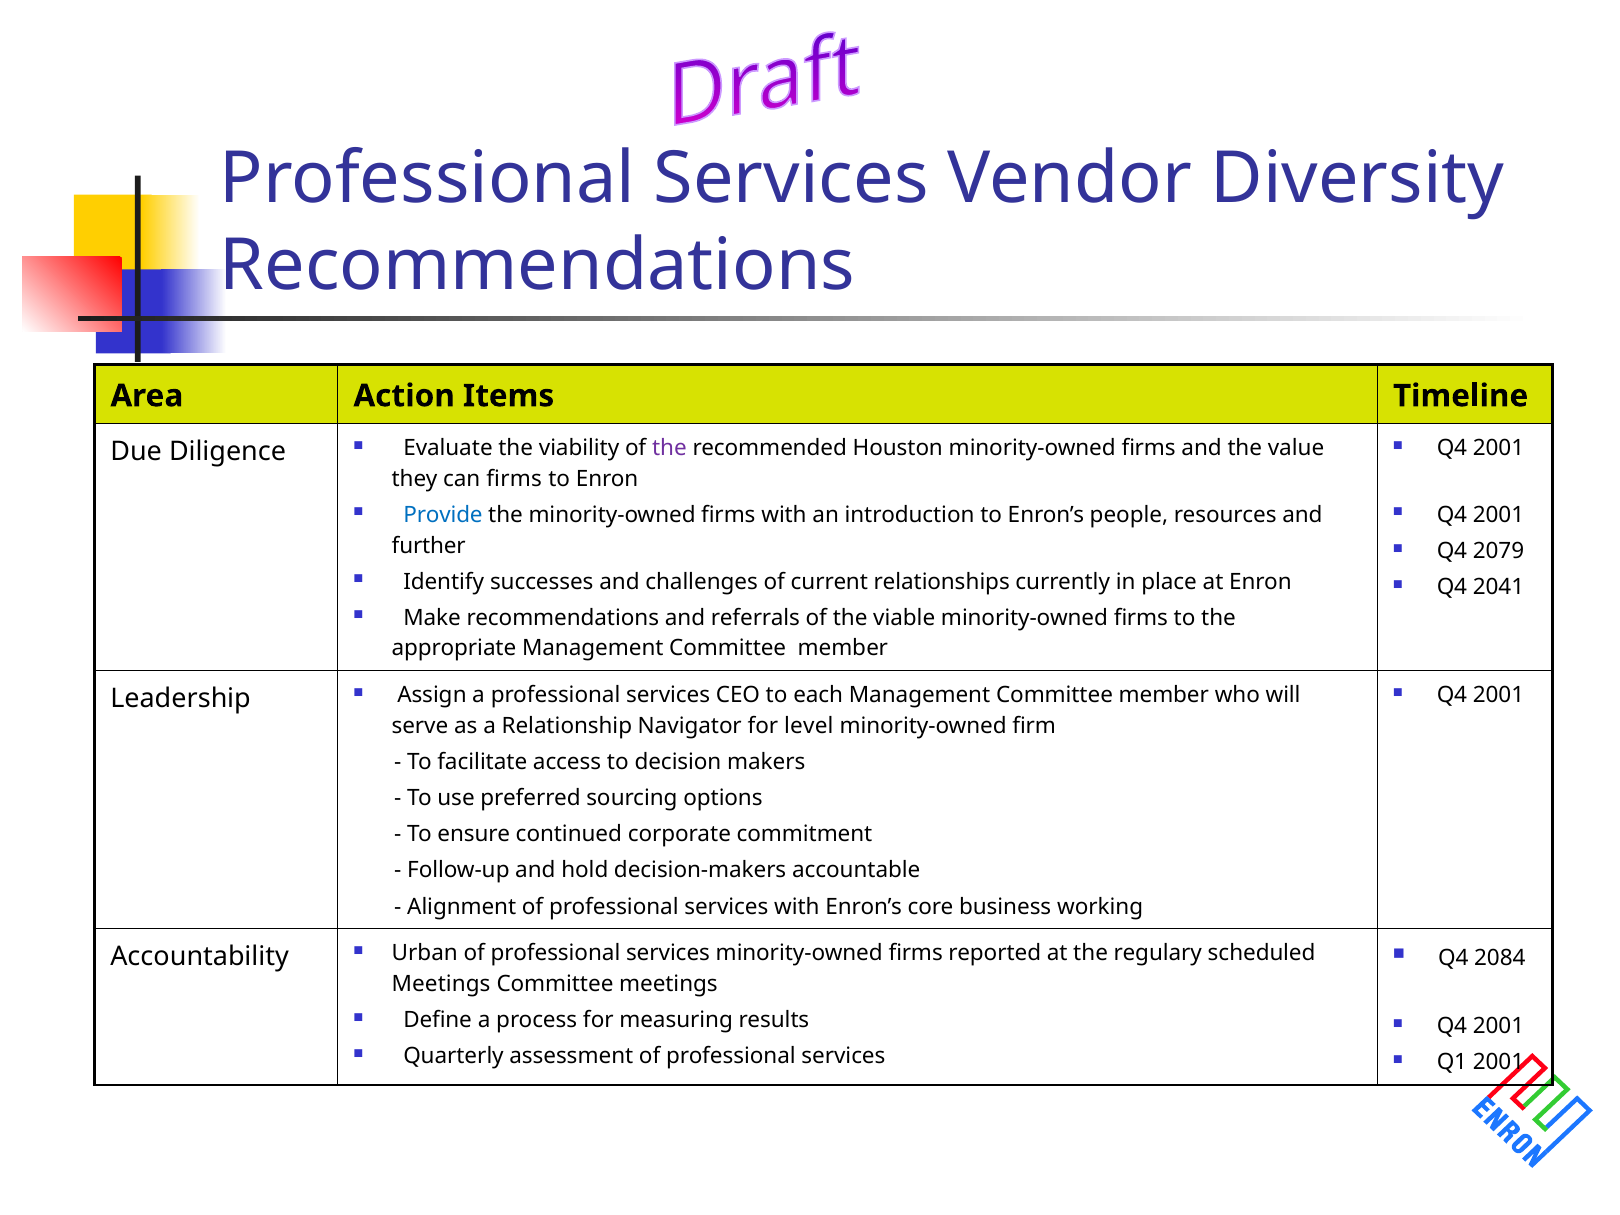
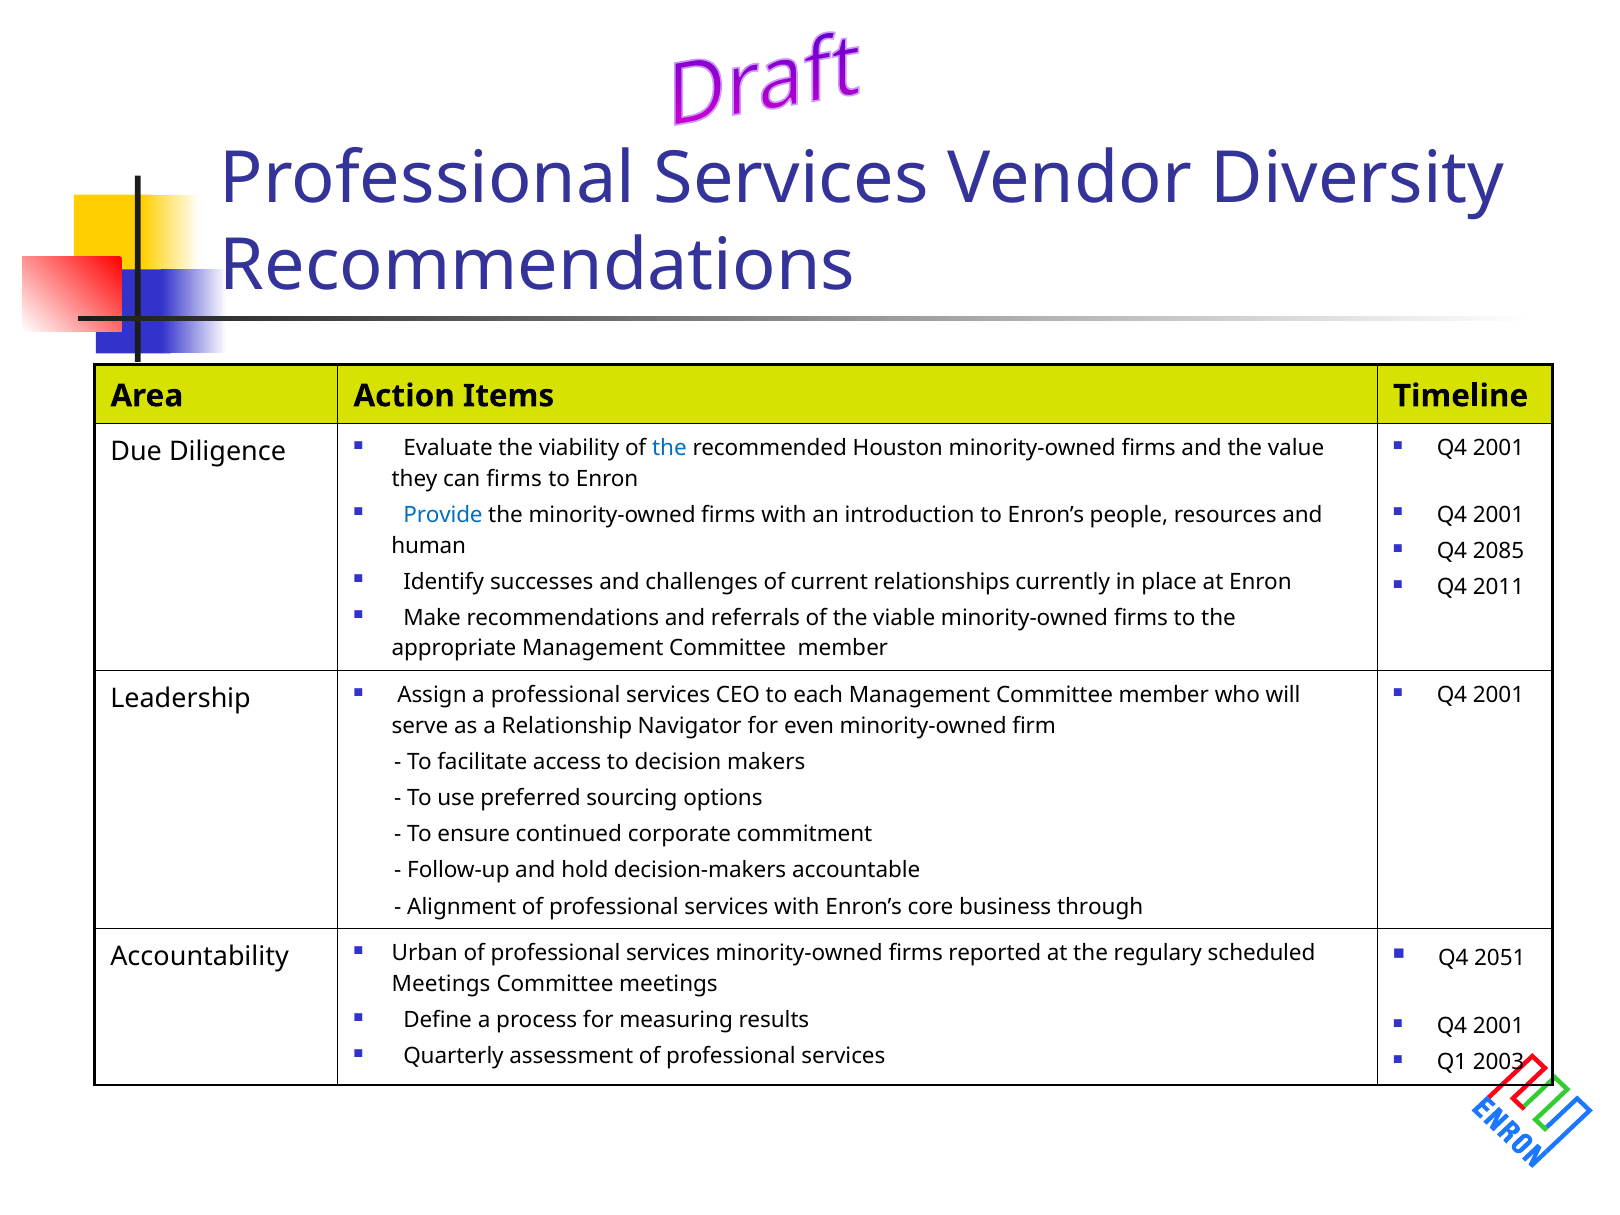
the colour: purple -> blue (669, 448)
further: further -> human (429, 546)
2079: 2079 -> 2085 (1498, 551)
2041: 2041 -> 2011 (1498, 587)
level: level -> even (809, 726)
working: working -> through (1100, 907)
2084: 2084 -> 2051 (1500, 958)
Q1 2001: 2001 -> 2003 (1498, 1062)
